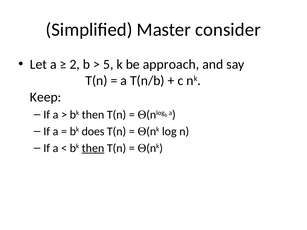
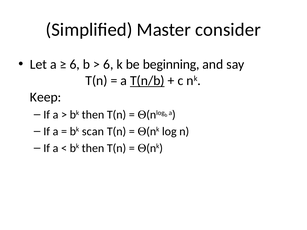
2: 2 -> 6 (75, 64)
5: 5 -> 6 (108, 64)
approach: approach -> beginning (171, 64)
T(n/b underline: none -> present (147, 81)
does: does -> scan (93, 132)
then underline: present -> none (93, 148)
